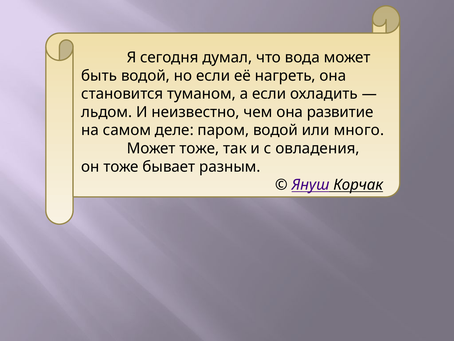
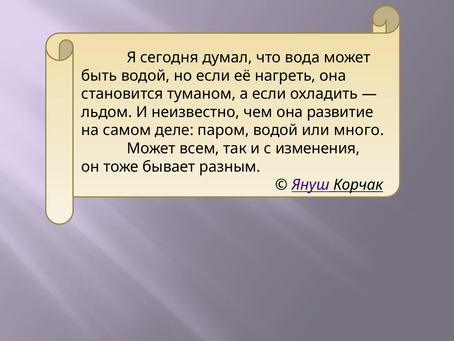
Может тоже: тоже -> всем (199, 148)
овладения: овладения -> изменения (318, 148)
